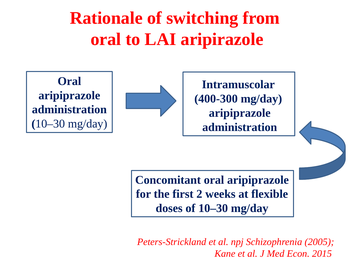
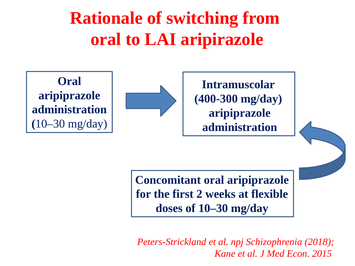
2005: 2005 -> 2018 (319, 242)
